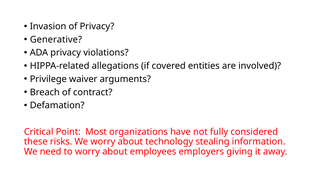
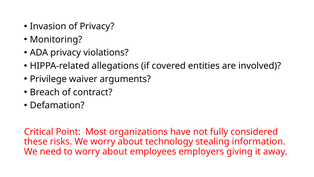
Generative: Generative -> Monitoring (56, 39)
